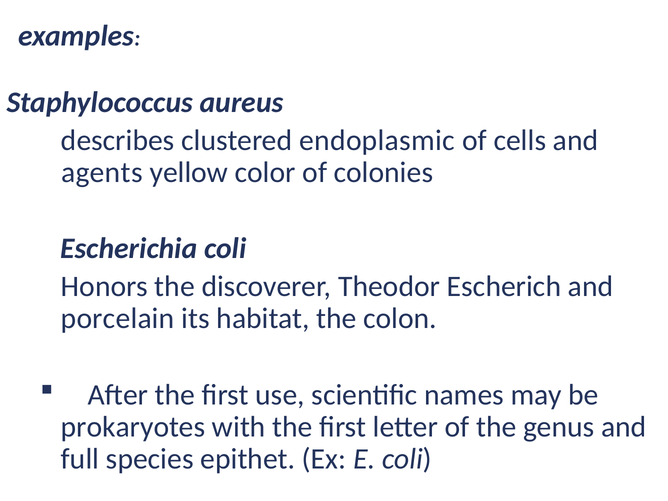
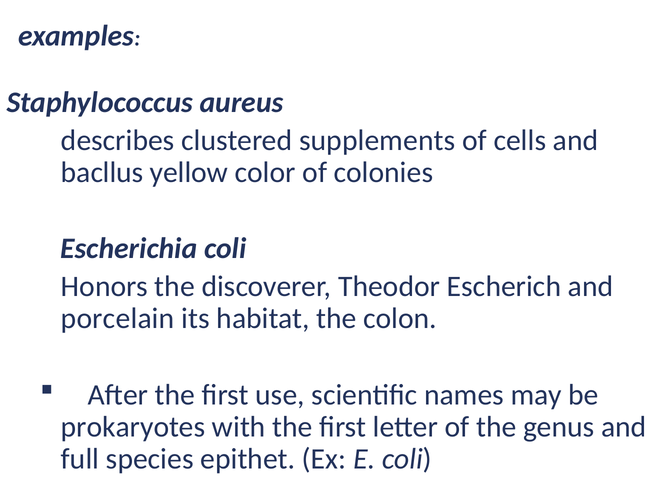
endoplasmic: endoplasmic -> supplements (377, 140)
agents: agents -> bacllus (102, 173)
